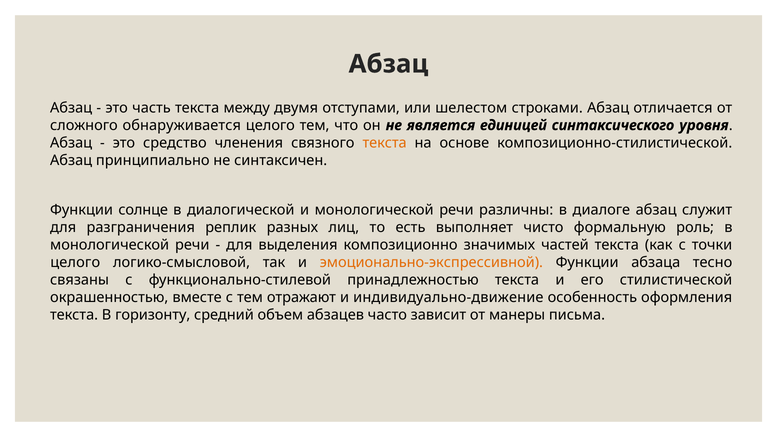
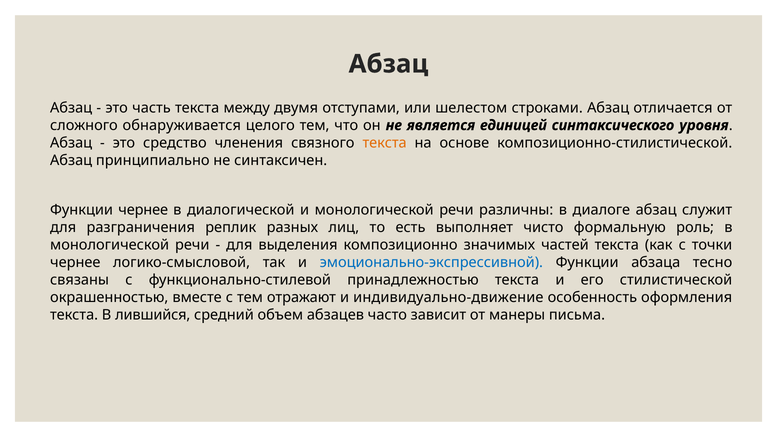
Функции солнце: солнце -> чернее (143, 210)
целого: целого -> чернее (75, 262)
эмоционально-экспрессивной colour: orange -> blue (431, 262)
горизонту: горизонту -> лившийся (153, 315)
